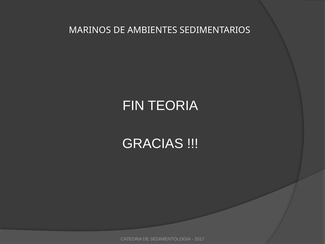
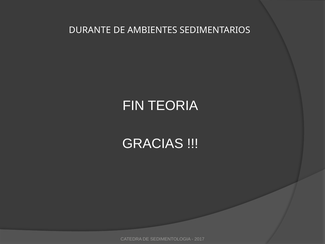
MARINOS: MARINOS -> DURANTE (90, 30)
